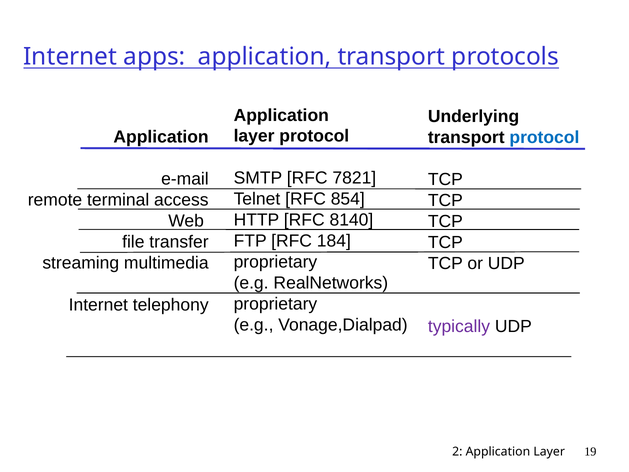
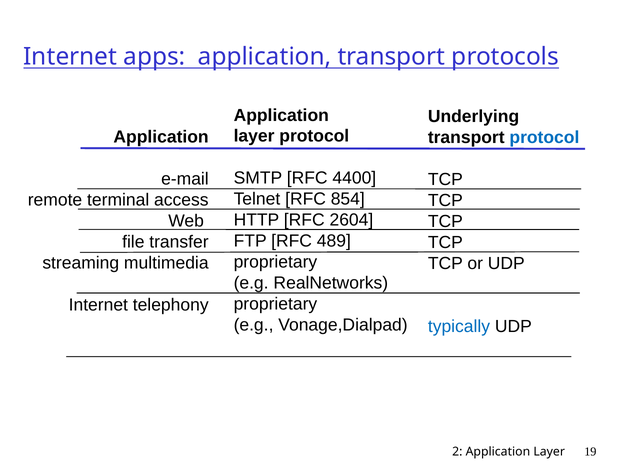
7821: 7821 -> 4400 (354, 178)
8140: 8140 -> 2604 (351, 220)
184: 184 -> 489 (334, 241)
typically colour: purple -> blue (459, 326)
